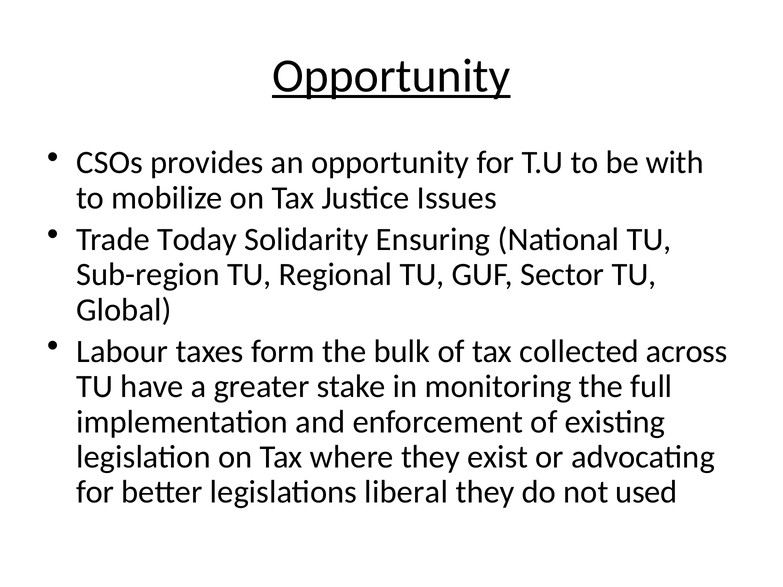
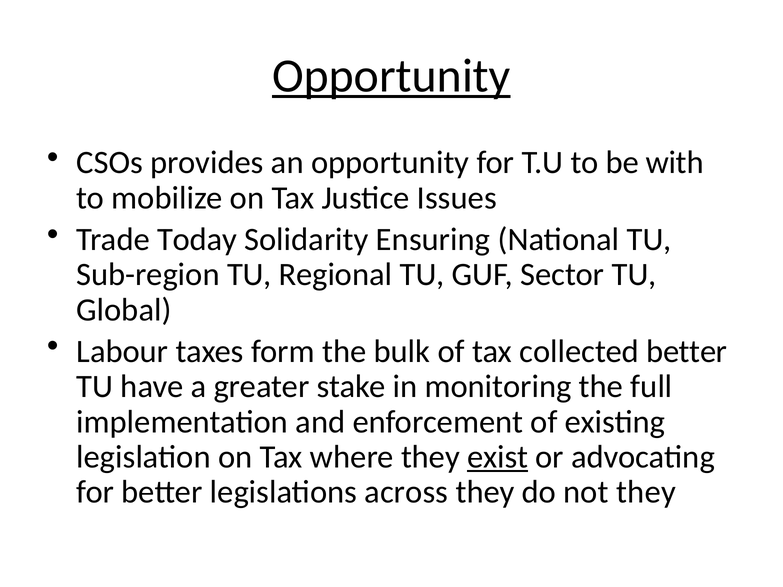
collected across: across -> better (687, 351)
exist underline: none -> present (498, 457)
liberal: liberal -> across (406, 492)
not used: used -> they (646, 492)
